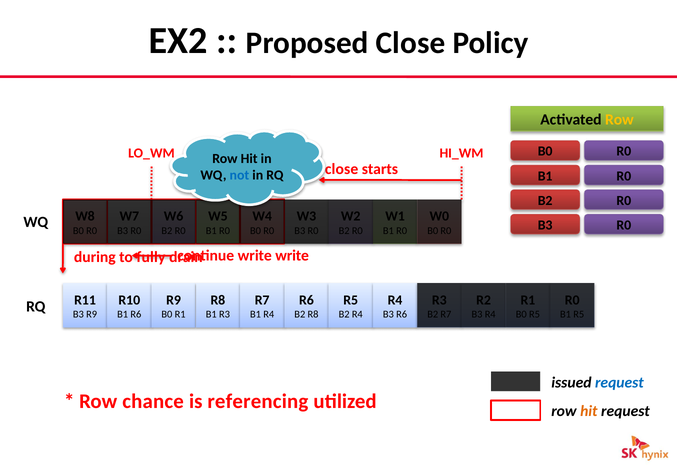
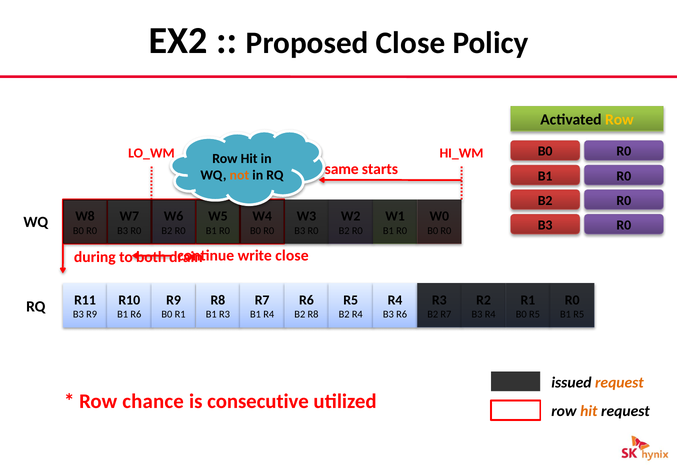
close: close -> same (342, 169)
not colour: blue -> orange (239, 175)
write write: write -> close (292, 256)
fully: fully -> both (151, 258)
request colour: blue -> orange (619, 383)
referencing: referencing -> consecutive (258, 402)
